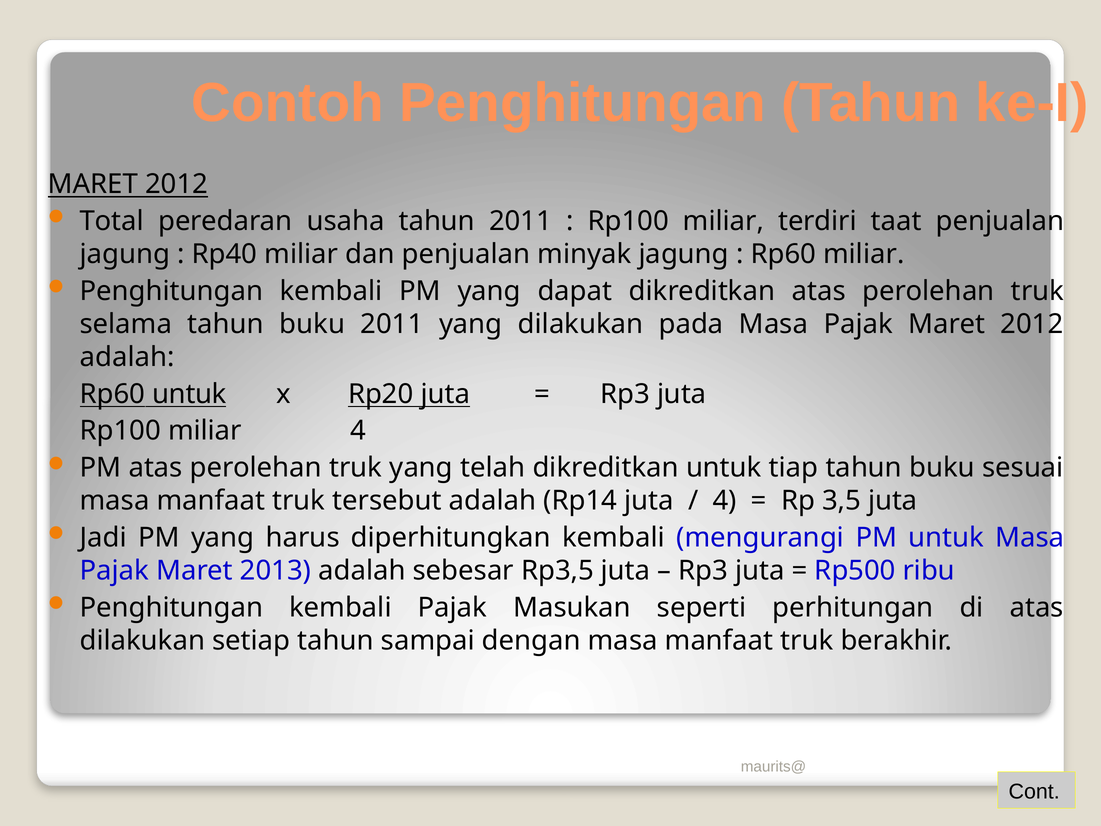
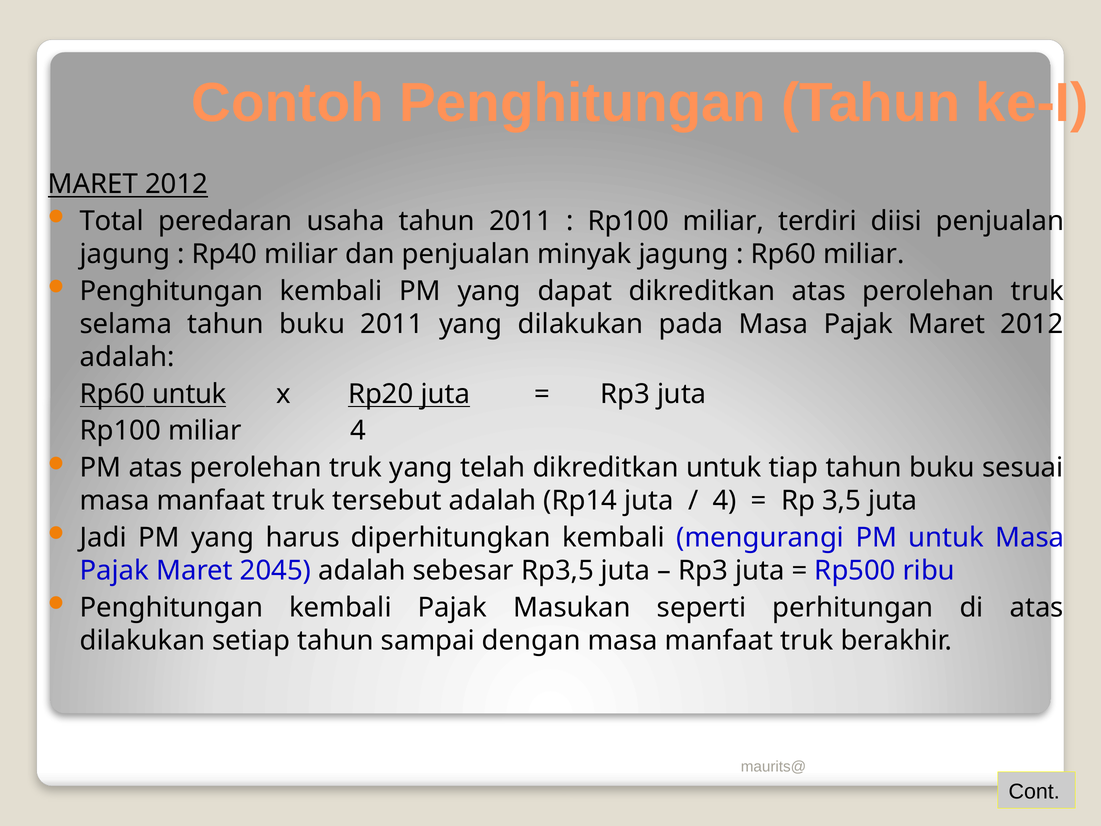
taat: taat -> diisi (896, 221)
2013: 2013 -> 2045 (275, 571)
